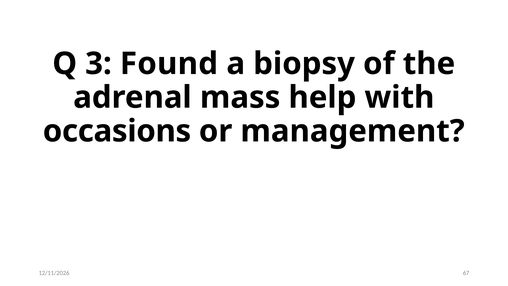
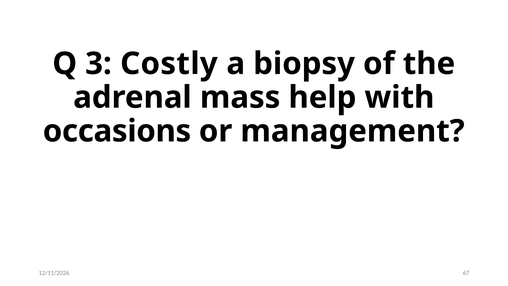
Found: Found -> Costly (169, 64)
